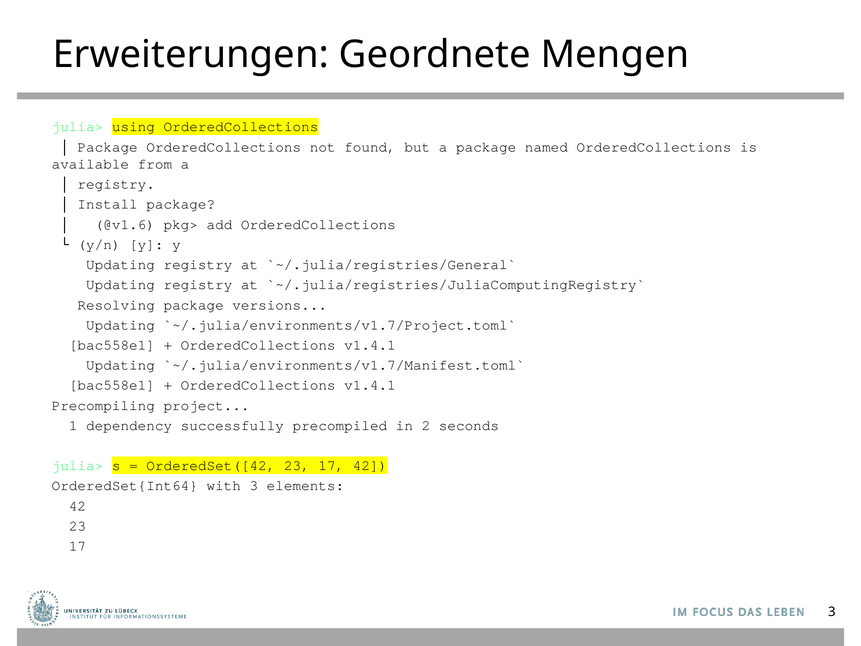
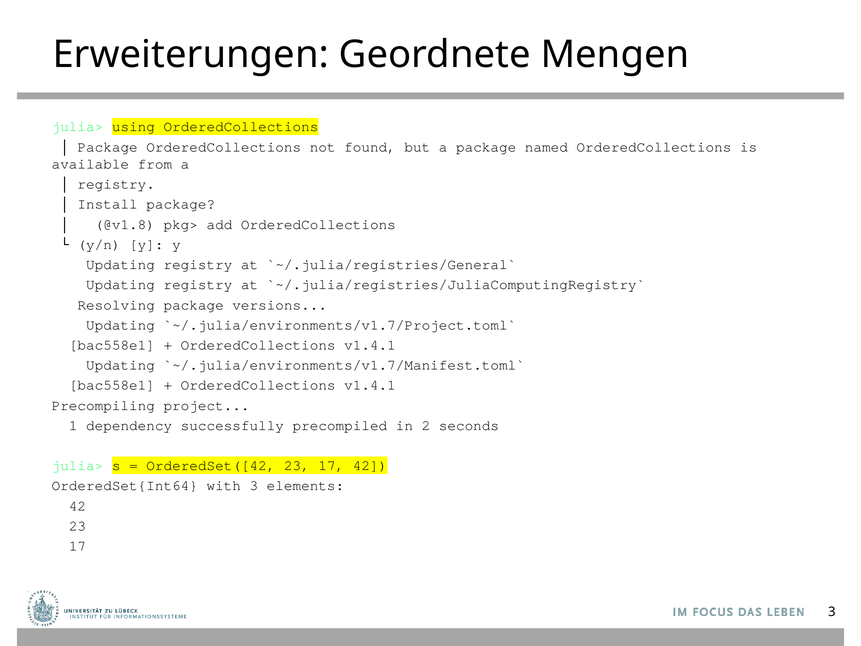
@v1.6: @v1.6 -> @v1.8 (125, 224)
